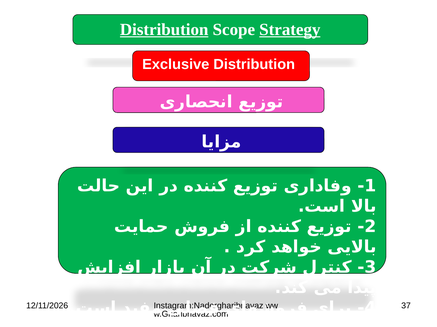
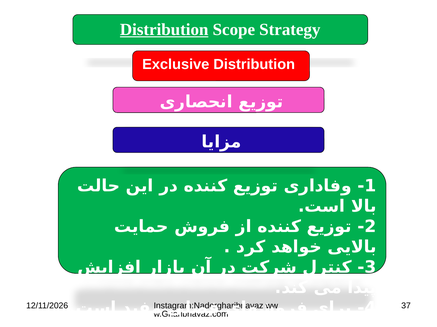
Strategy underline: present -> none (290, 30)
